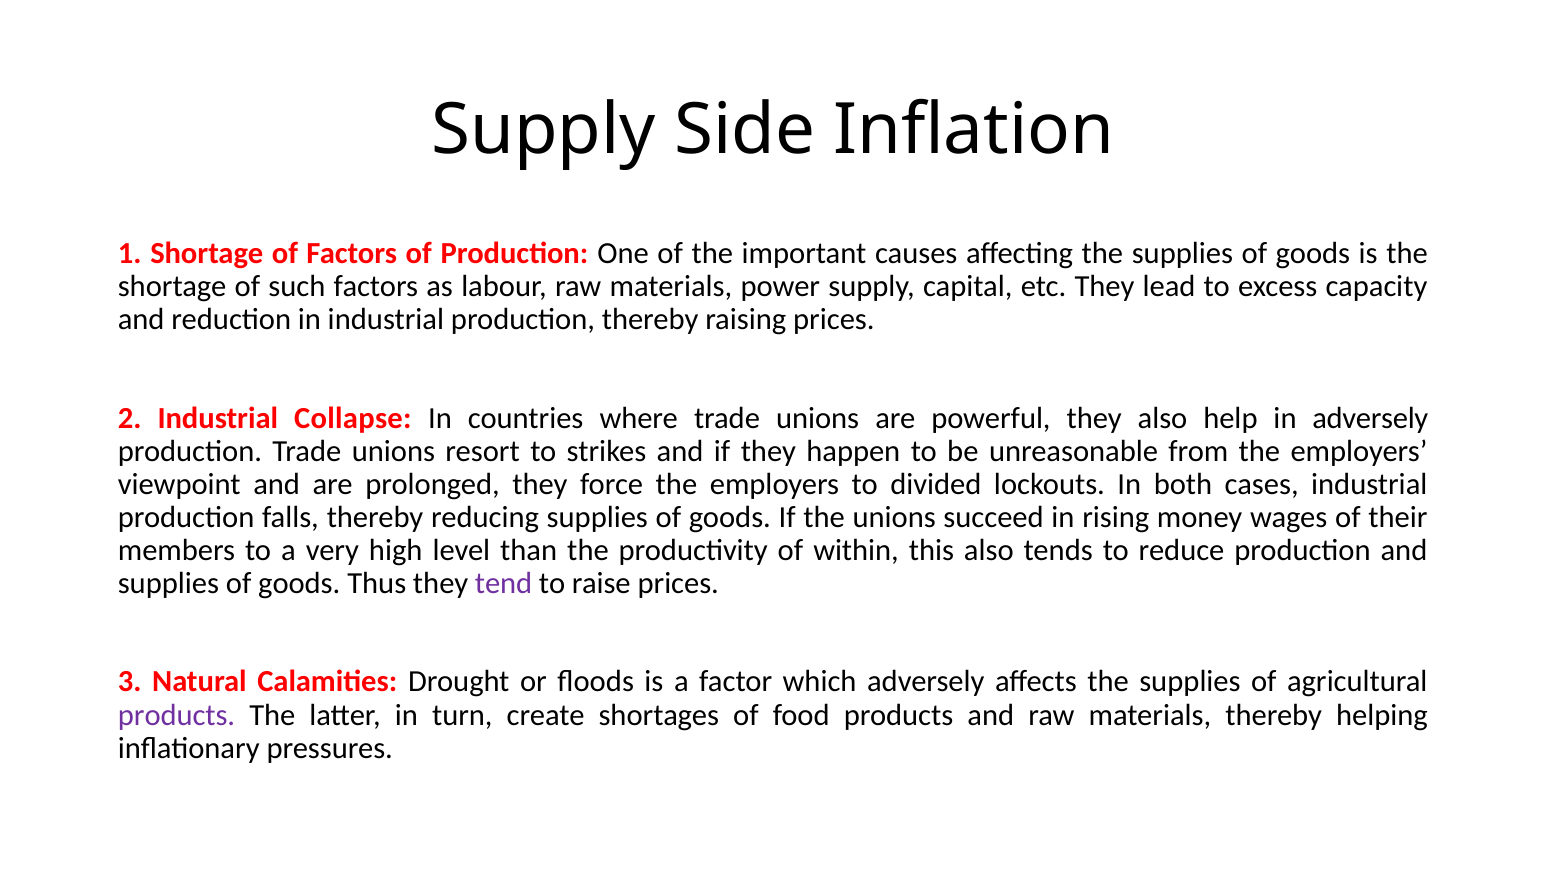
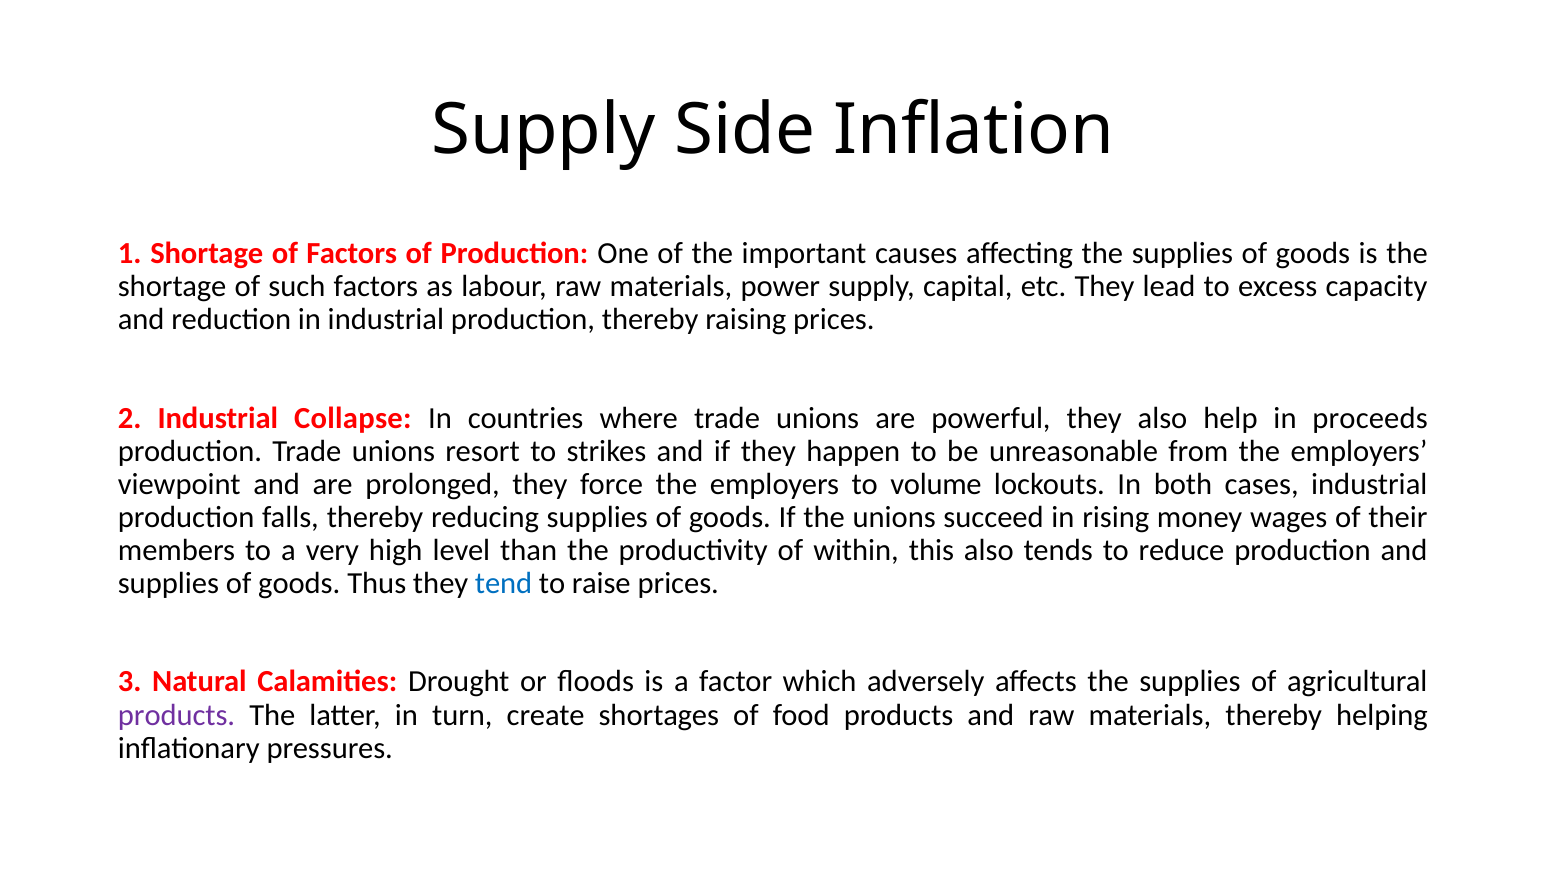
in adversely: adversely -> proceeds (1370, 418)
divided: divided -> volume (936, 484)
tend colour: purple -> blue (504, 584)
